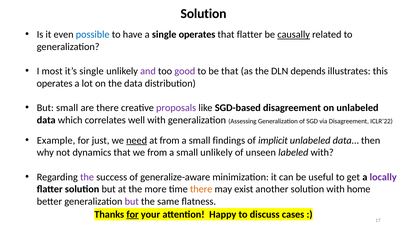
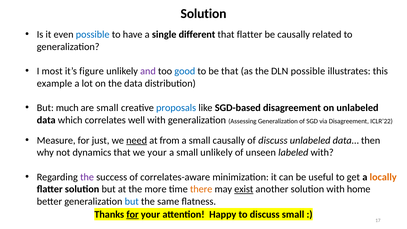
single operates: operates -> different (197, 34)
causally underline: present -> none (294, 34)
it’s single: single -> figure (92, 71)
good colour: purple -> blue (185, 71)
DLN depends: depends -> possible (308, 71)
operates: operates -> example (54, 83)
But small: small -> much (67, 108)
are there: there -> small (107, 108)
proposals colour: purple -> blue (176, 108)
Example: Example -> Measure (56, 140)
small findings: findings -> causally (229, 140)
of implicit: implicit -> discuss (273, 140)
we from: from -> your (157, 153)
generalize-aware: generalize-aware -> correlates-aware (175, 177)
locally colour: purple -> orange (383, 177)
exist underline: none -> present (244, 189)
but colour: purple -> blue (132, 201)
discuss cases: cases -> small (293, 214)
